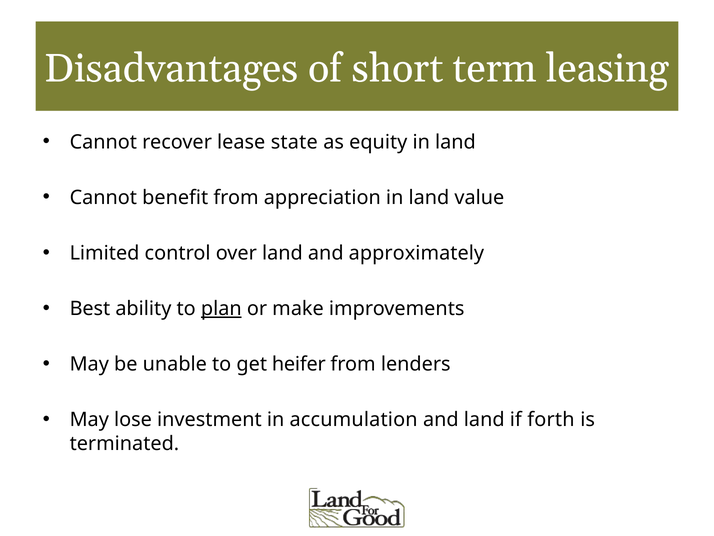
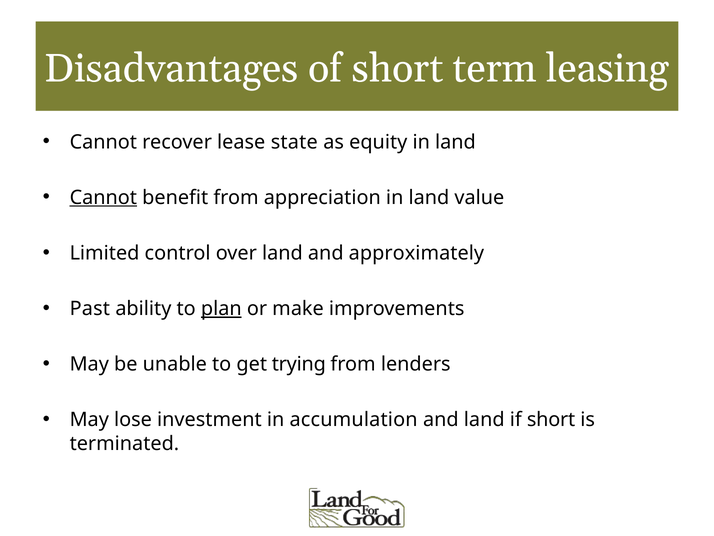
Cannot underline: none -> present (103, 197)
Best: Best -> Past (90, 308)
heifer: heifer -> trying (299, 364)
if forth: forth -> short (551, 420)
